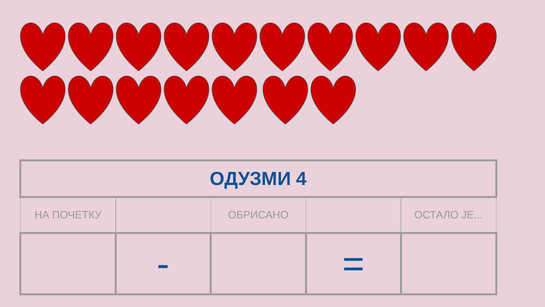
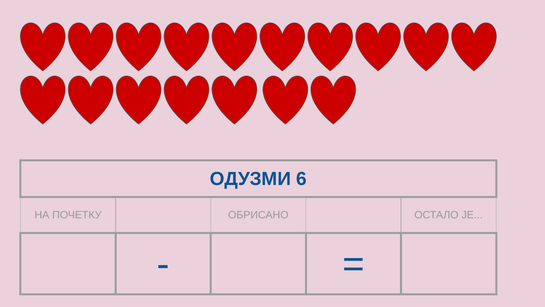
4: 4 -> 6 (301, 179)
